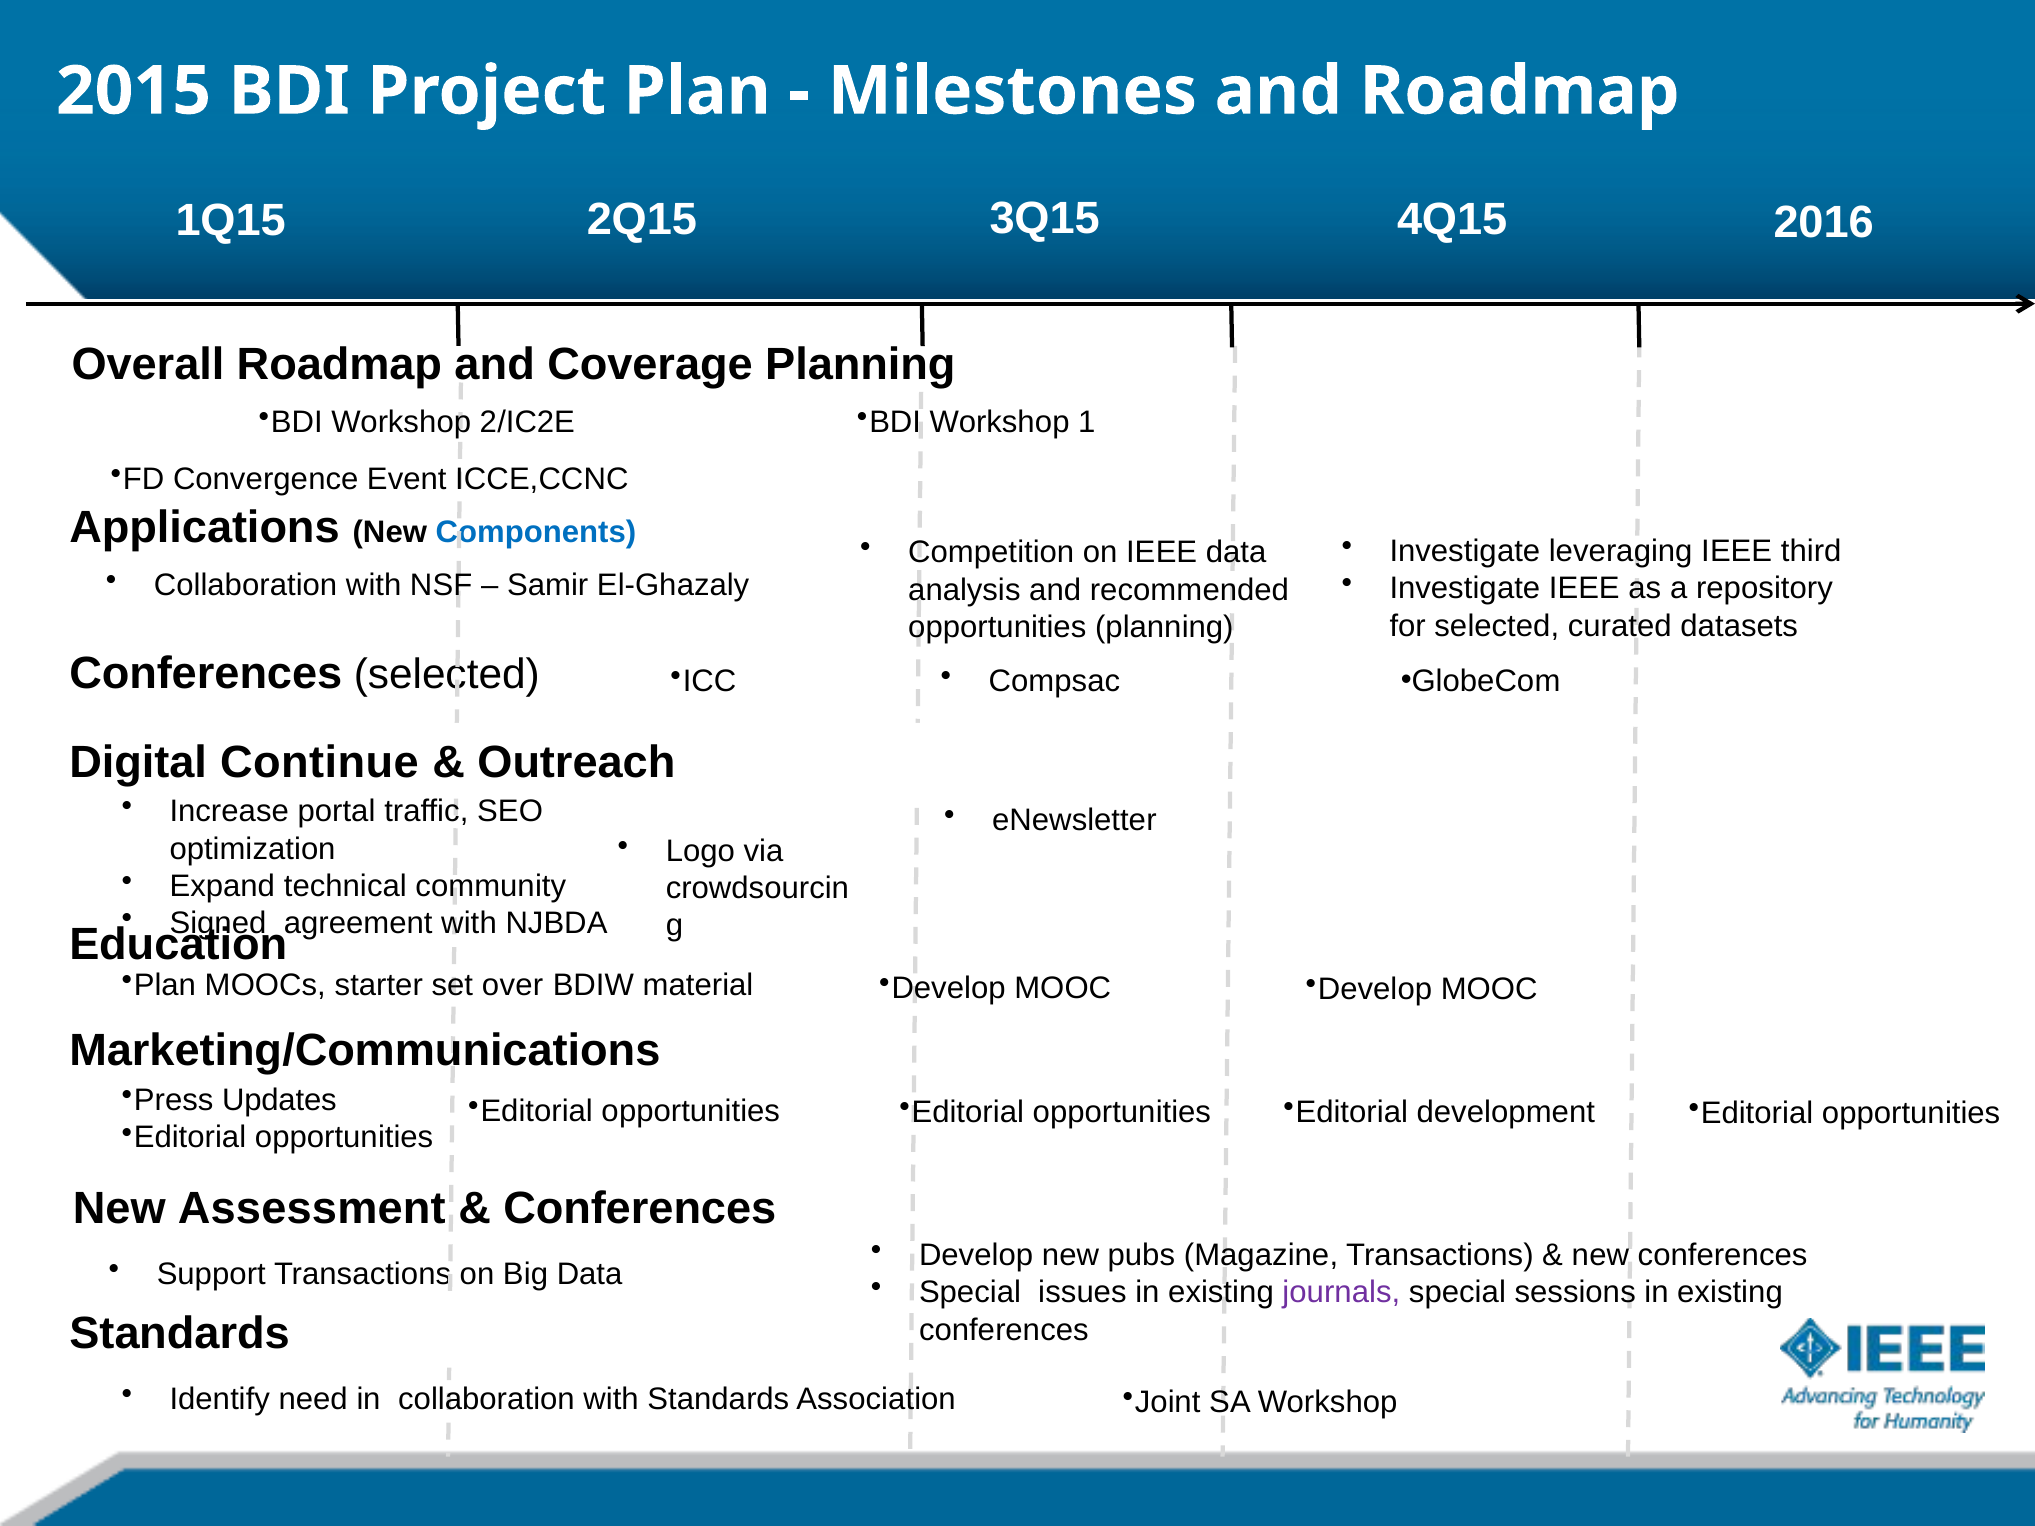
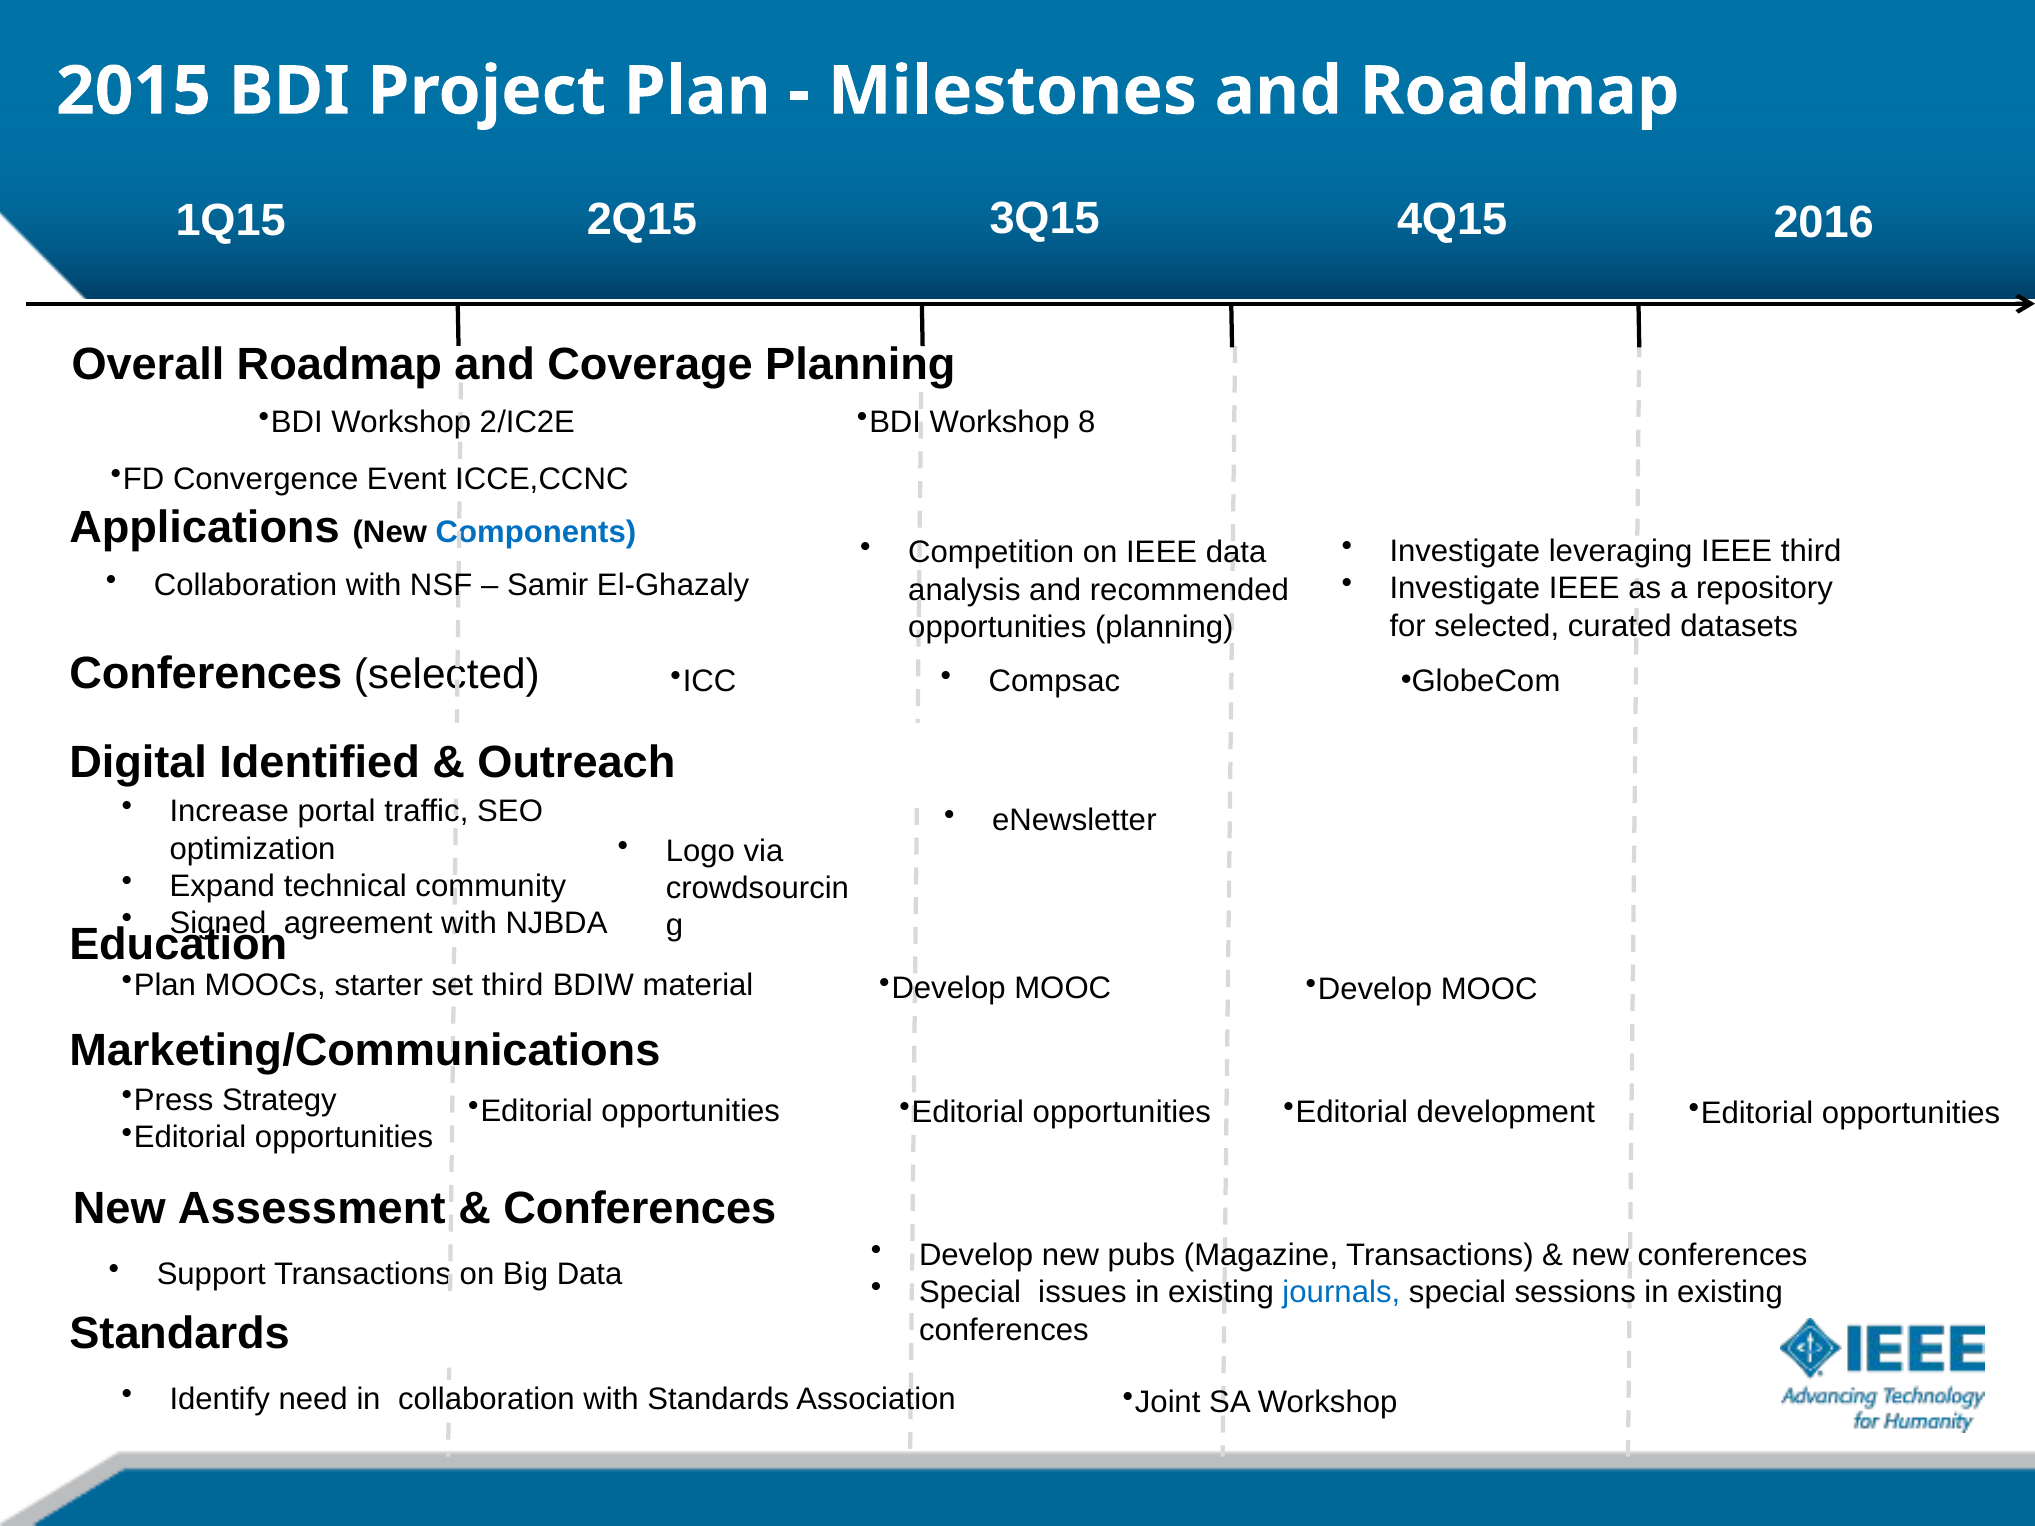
1: 1 -> 8 (1087, 422)
Continue: Continue -> Identified (320, 763)
set over: over -> third (513, 985)
Updates: Updates -> Strategy (279, 1101)
journals colour: purple -> blue (1341, 1293)
